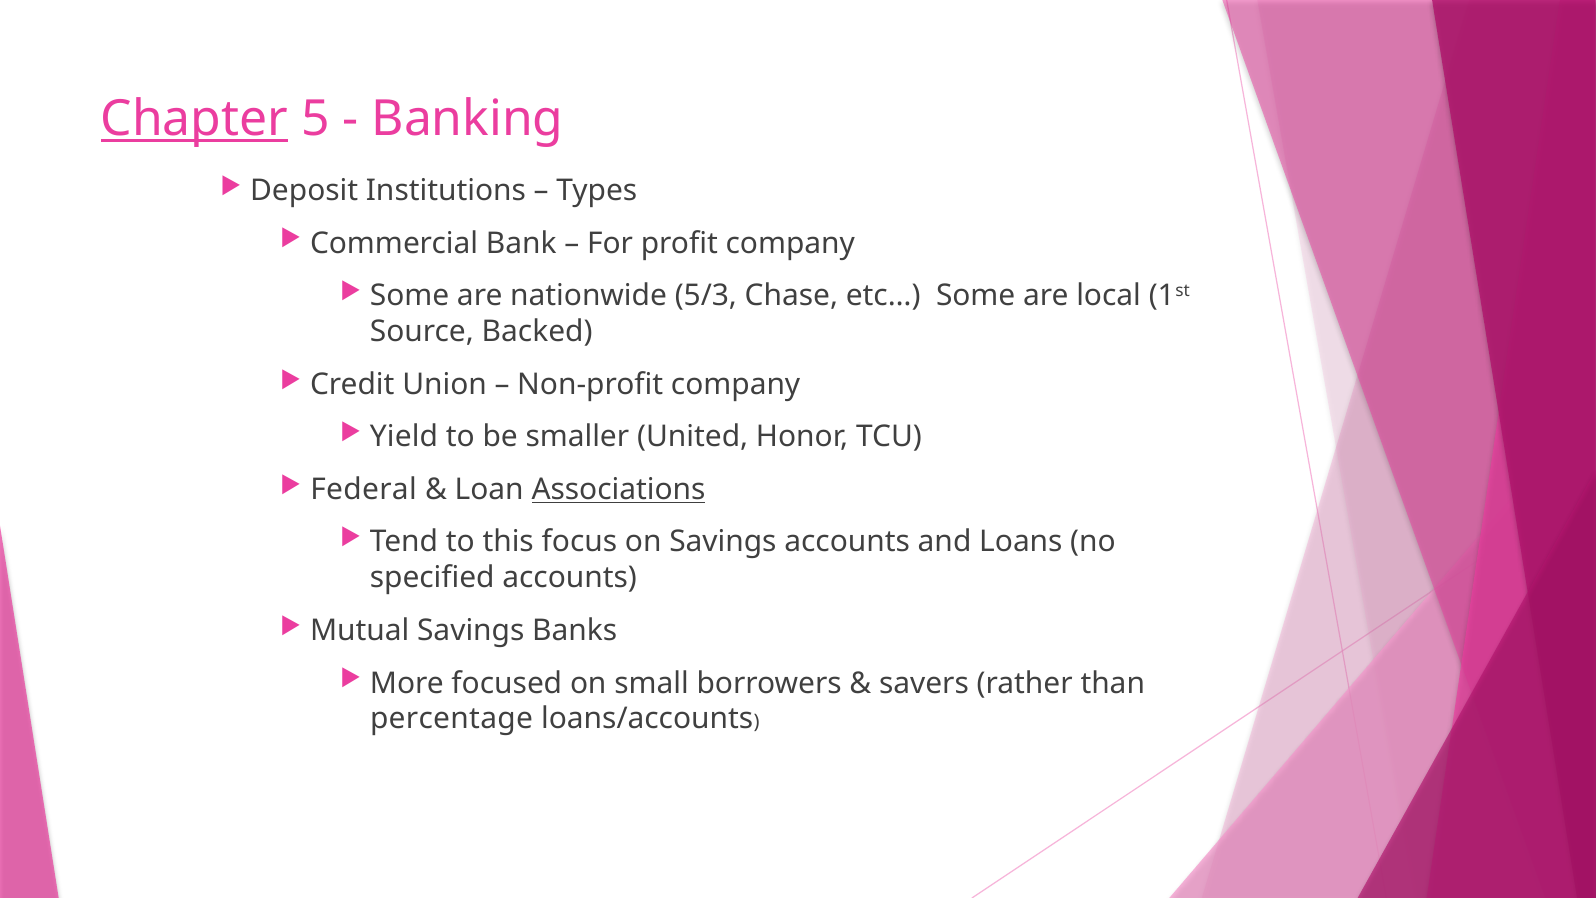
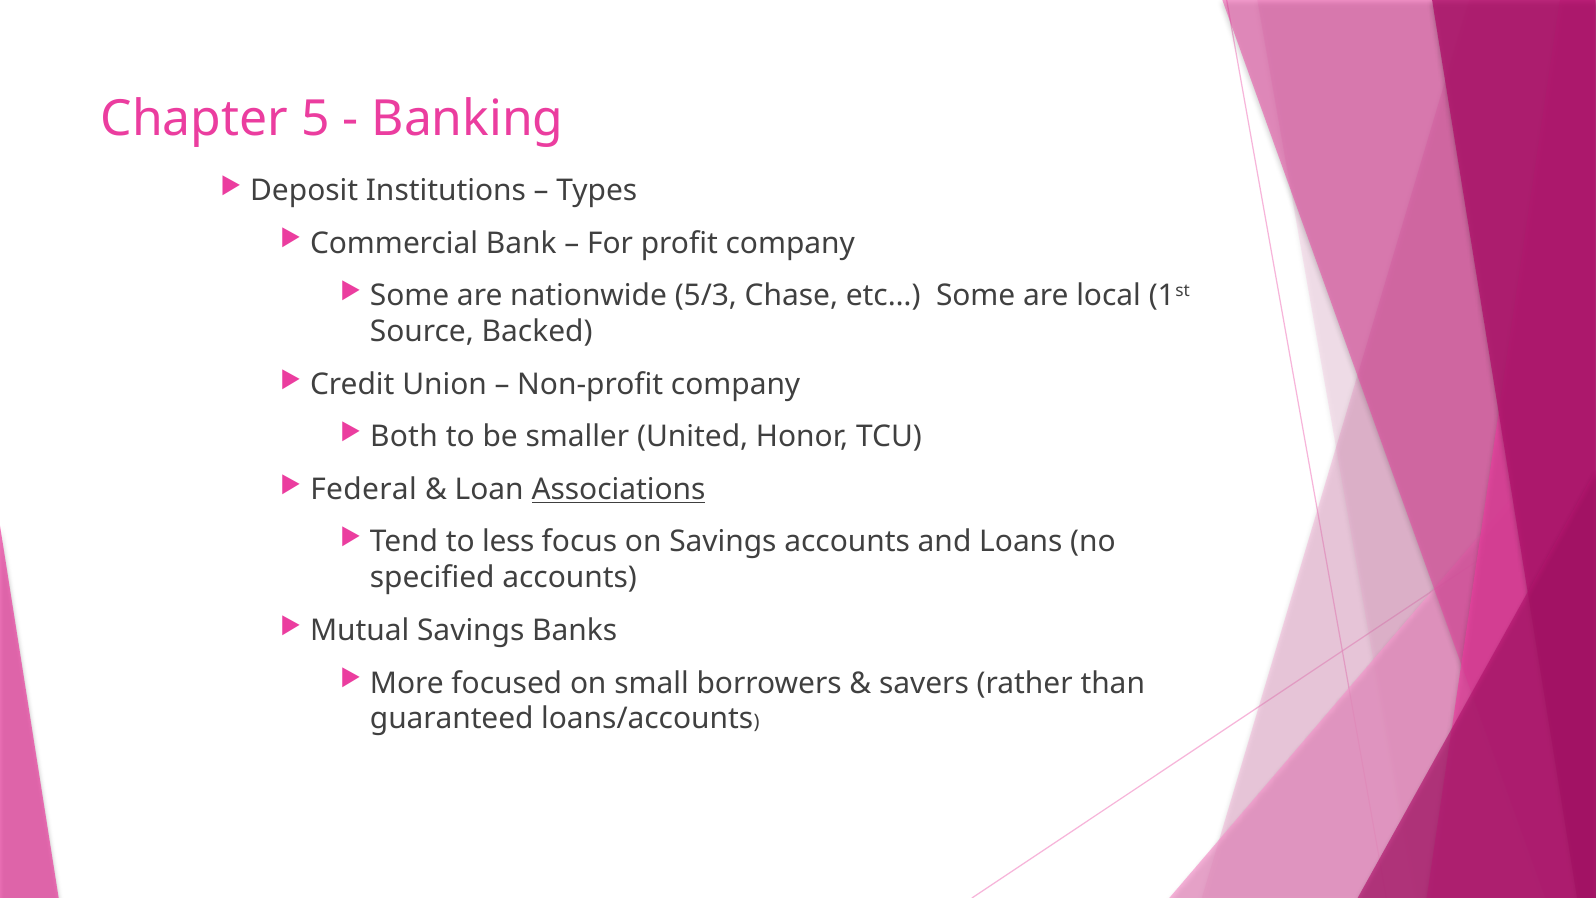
Chapter underline: present -> none (194, 119)
Yield: Yield -> Both (404, 437)
this: this -> less (508, 542)
percentage: percentage -> guaranteed (452, 719)
